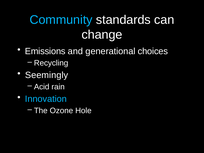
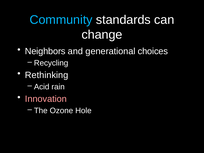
Emissions: Emissions -> Neighbors (45, 51)
Seemingly: Seemingly -> Rethinking (47, 75)
Innovation colour: light blue -> pink (46, 99)
